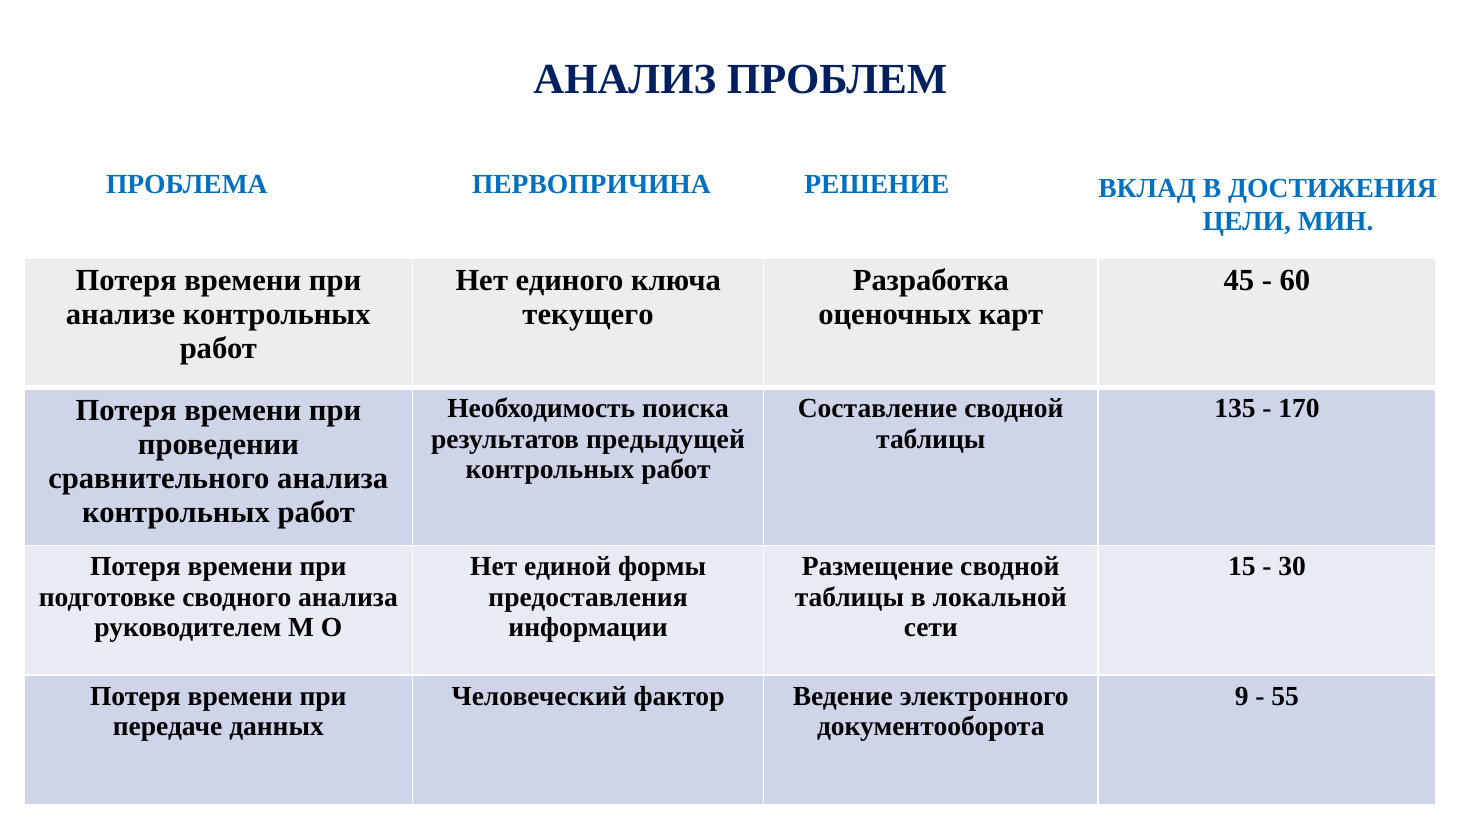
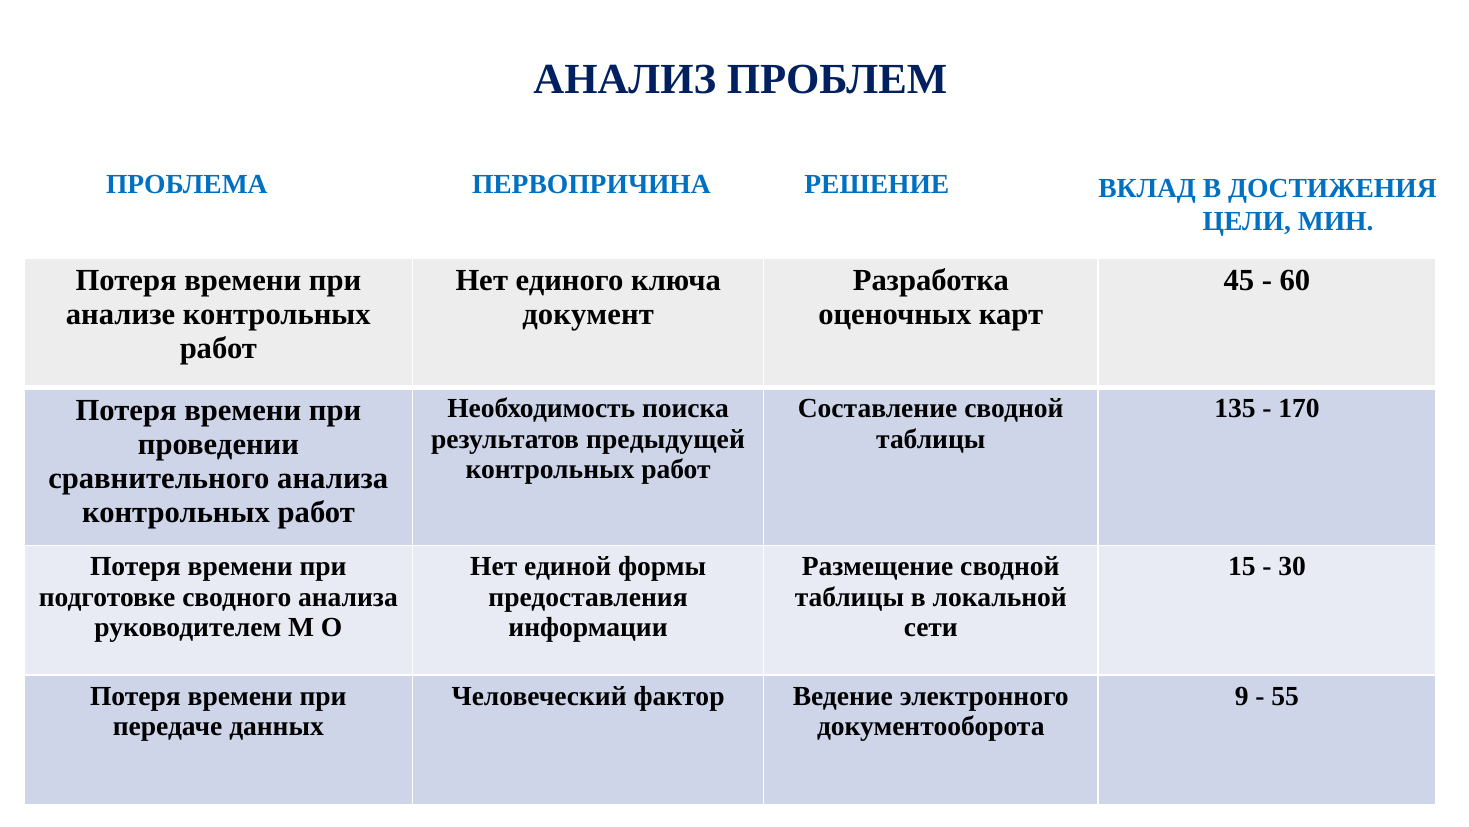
текущего: текущего -> документ (588, 315)
